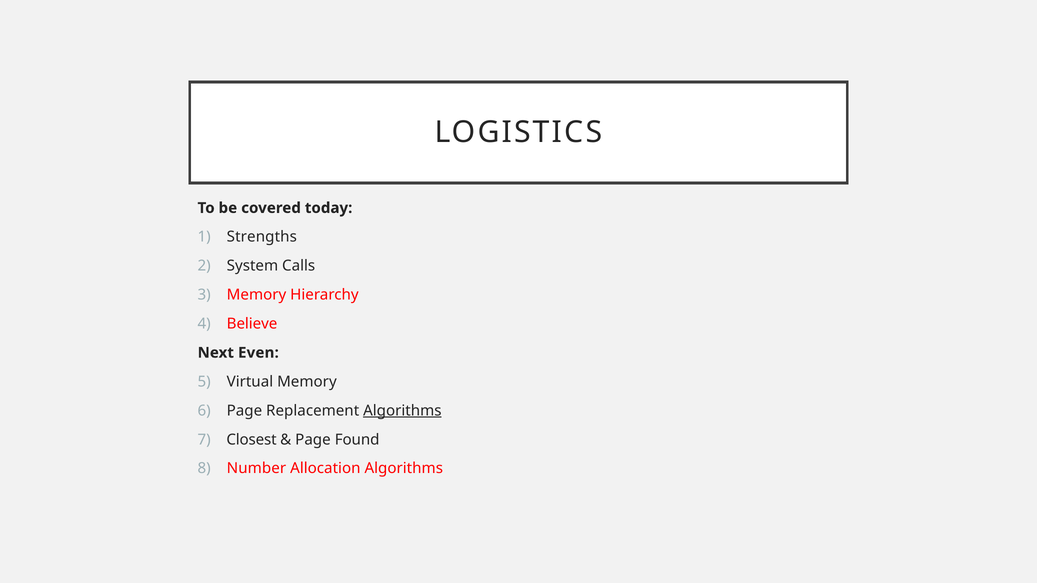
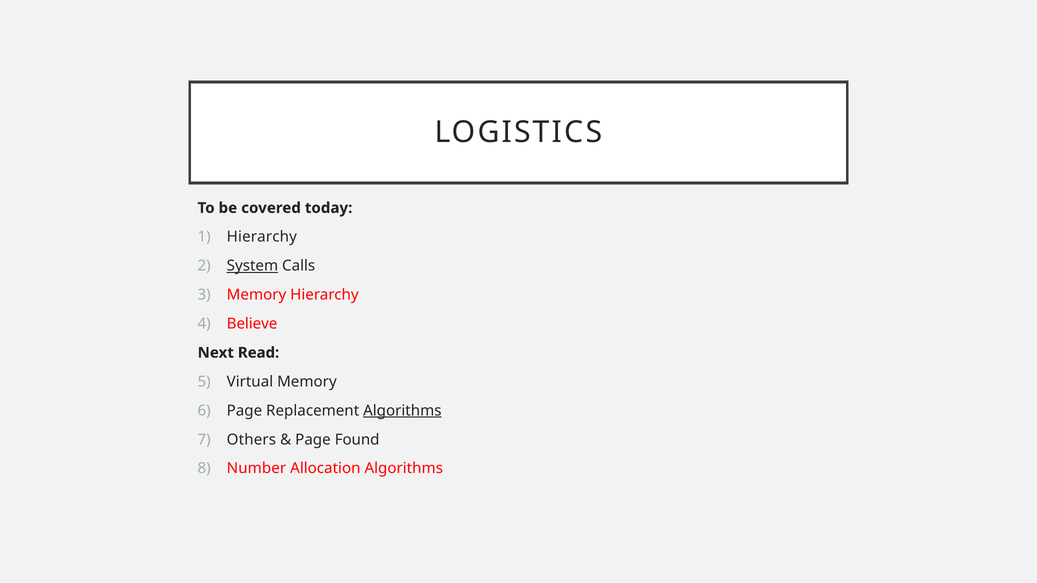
Strengths: Strengths -> Hierarchy (262, 237)
System underline: none -> present (252, 266)
Even: Even -> Read (259, 353)
Closest: Closest -> Others (251, 440)
